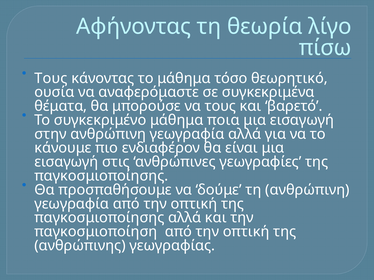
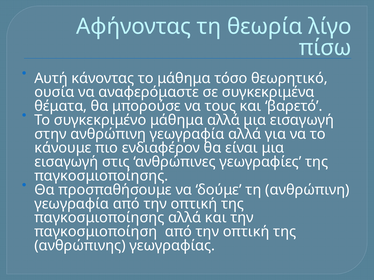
Τους: Τους -> Αυτή (51, 78)
μάθημα ποια: ποια -> αλλά (224, 120)
